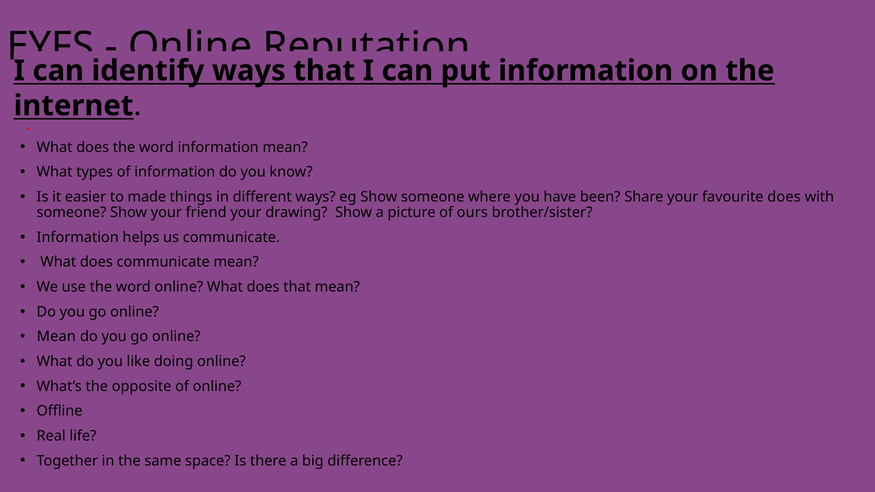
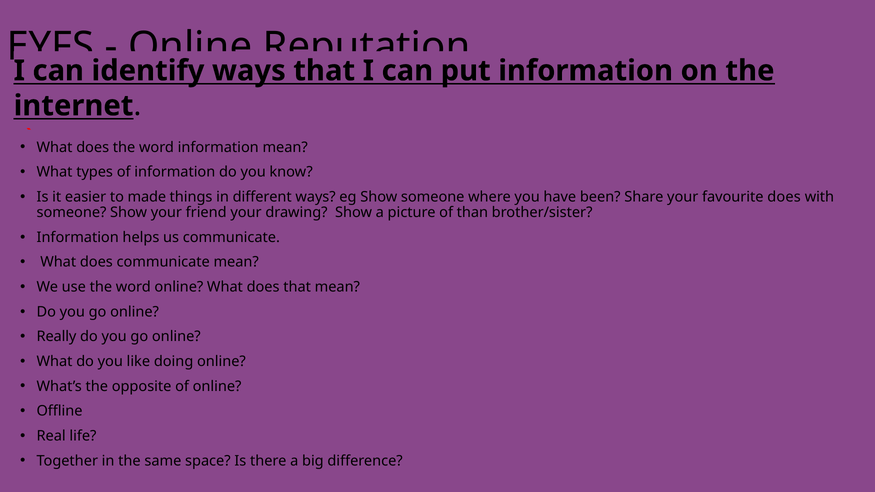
ours: ours -> than (472, 213)
Mean: Mean -> Really (56, 337)
